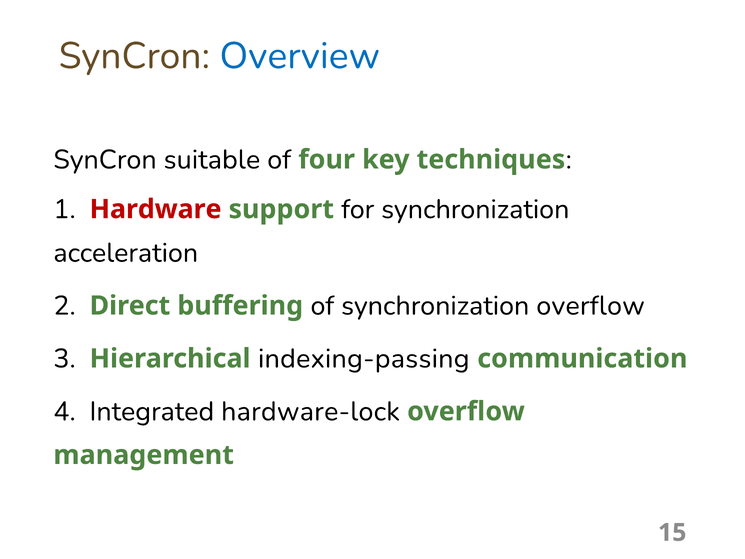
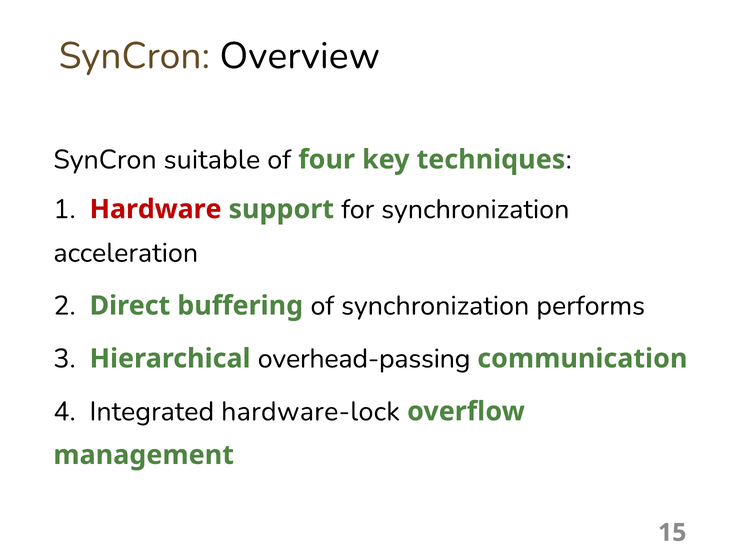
Overview colour: blue -> black (300, 56)
synchronization overflow: overflow -> performs (591, 306)
indexing-passing: indexing-passing -> overhead-passing (364, 358)
